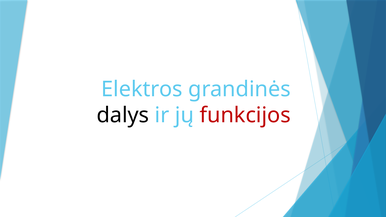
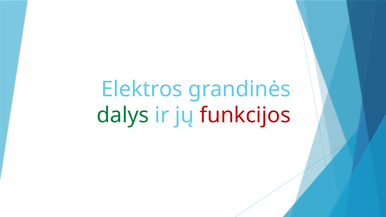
dalys colour: black -> green (123, 115)
